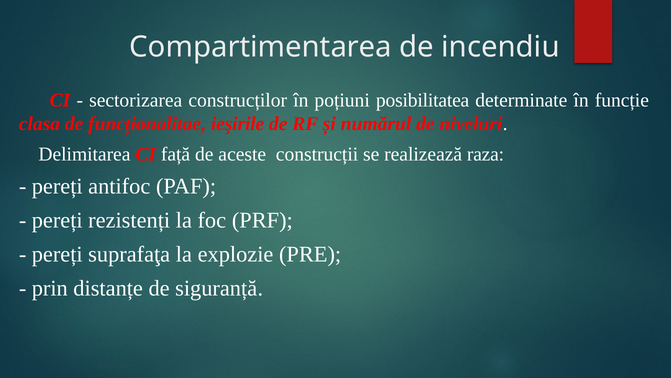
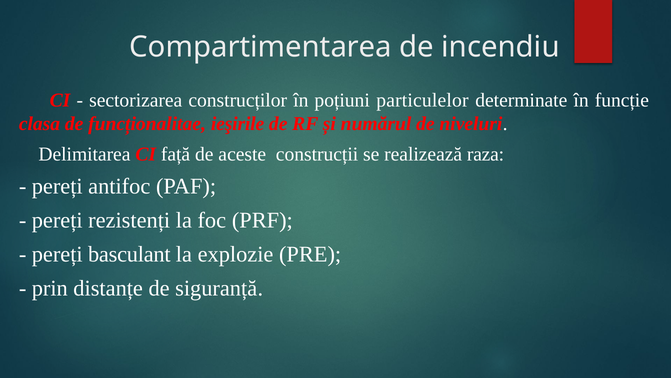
posibilitatea: posibilitatea -> particulelor (422, 100)
suprafaţa: suprafaţa -> basculant (129, 254)
